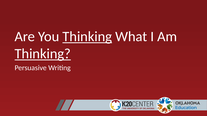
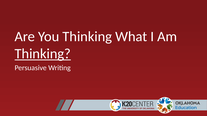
Thinking underline: present -> none (87, 37)
